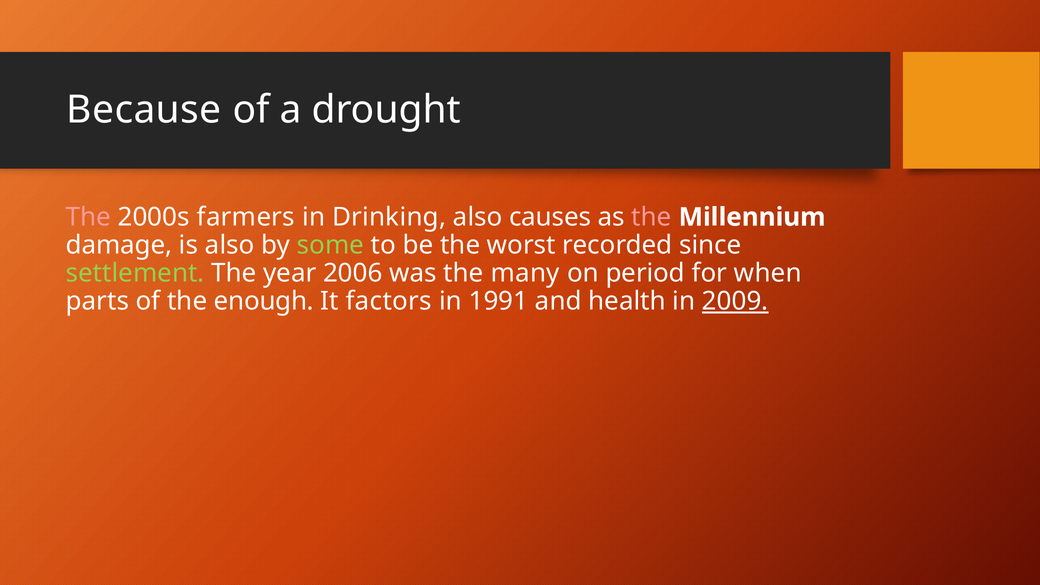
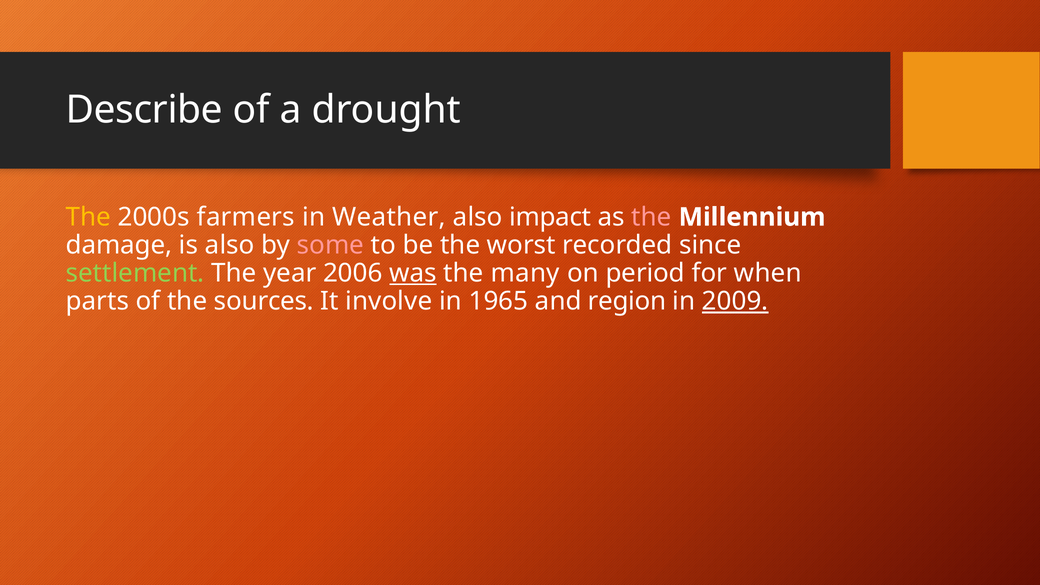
Because: Because -> Describe (144, 110)
The colour: pink -> yellow (88, 217)
Drinking: Drinking -> Weather (389, 217)
causes: causes -> impact (550, 217)
some colour: light green -> pink (330, 245)
was underline: none -> present (413, 273)
enough: enough -> sources (264, 301)
factors: factors -> involve (389, 301)
1991: 1991 -> 1965 (498, 301)
health: health -> region (627, 301)
